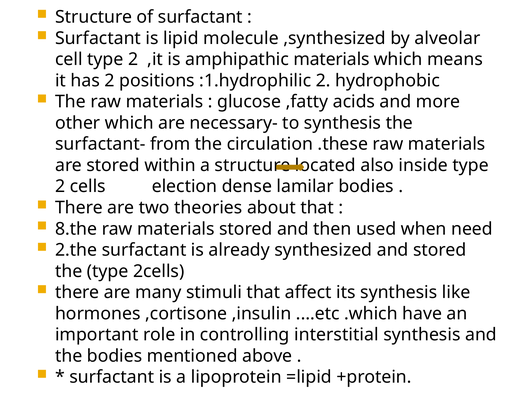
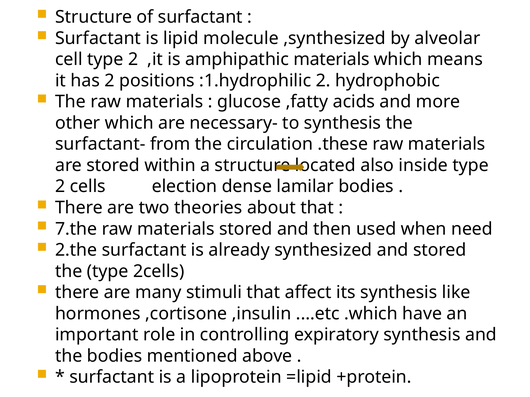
8.the: 8.the -> 7.the (76, 229)
interstitial: interstitial -> expiratory (336, 335)
